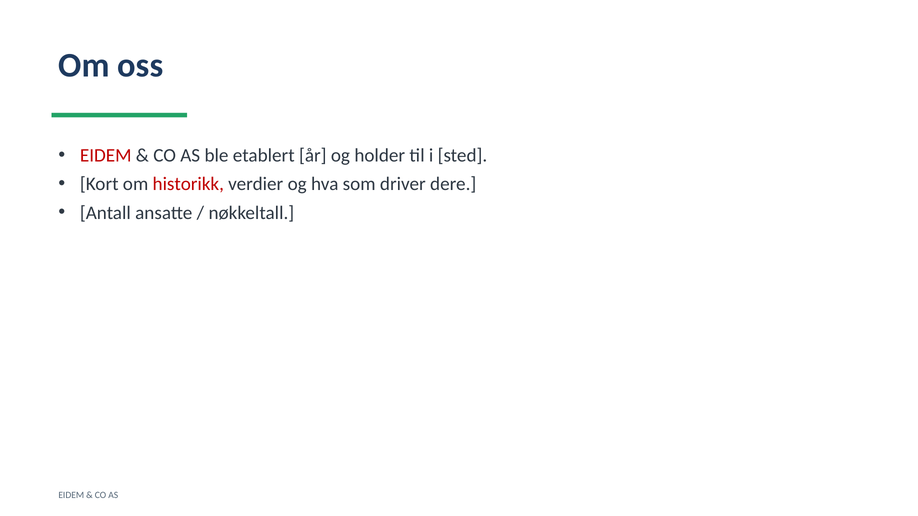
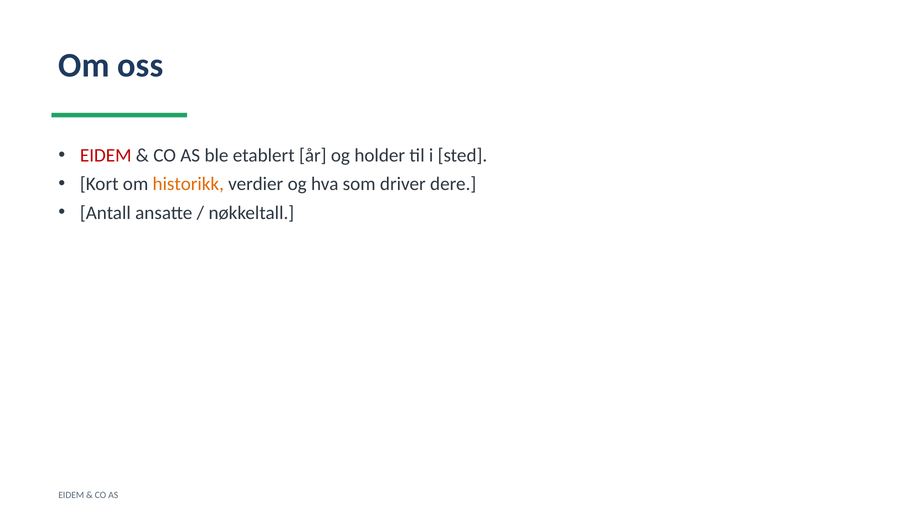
historikk colour: red -> orange (188, 184)
